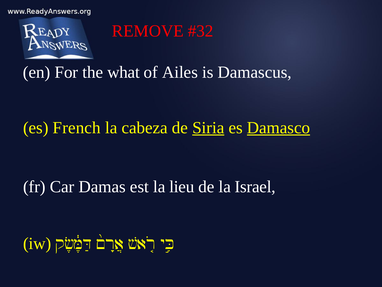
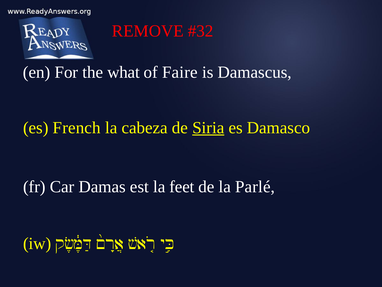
Ailes: Ailes -> Faire (180, 72)
Damasco underline: present -> none (279, 128)
lieu: lieu -> feet (182, 186)
Israel: Israel -> Parlé (255, 186)
